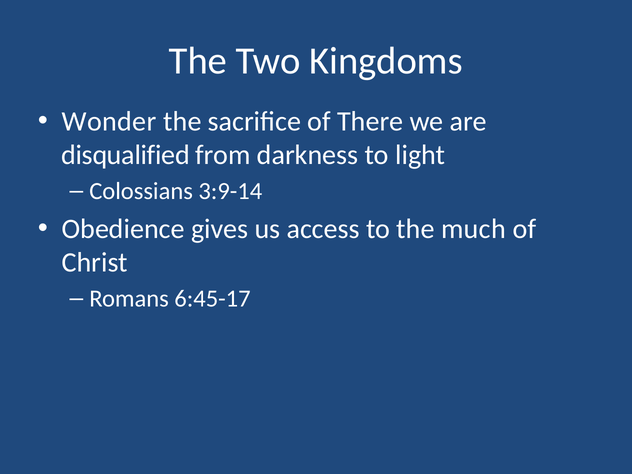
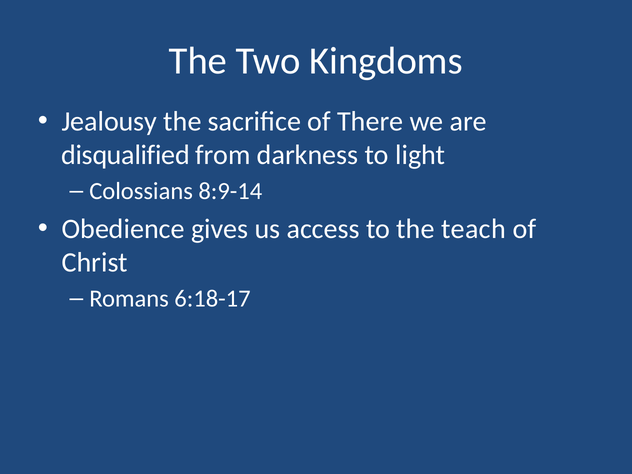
Wonder: Wonder -> Jealousy (109, 121)
3:9-14: 3:9-14 -> 8:9-14 (230, 191)
much: much -> teach (474, 229)
6:45-17: 6:45-17 -> 6:18-17 (212, 299)
